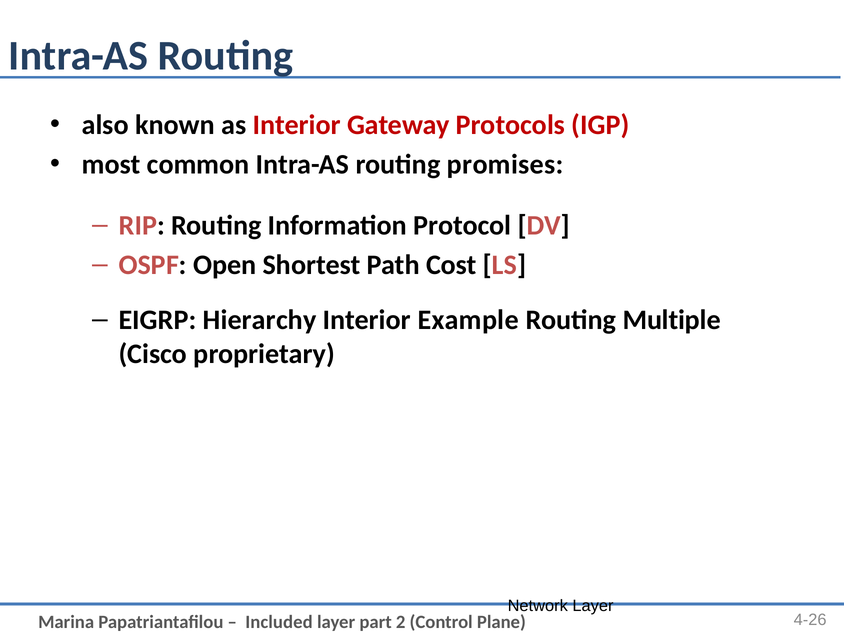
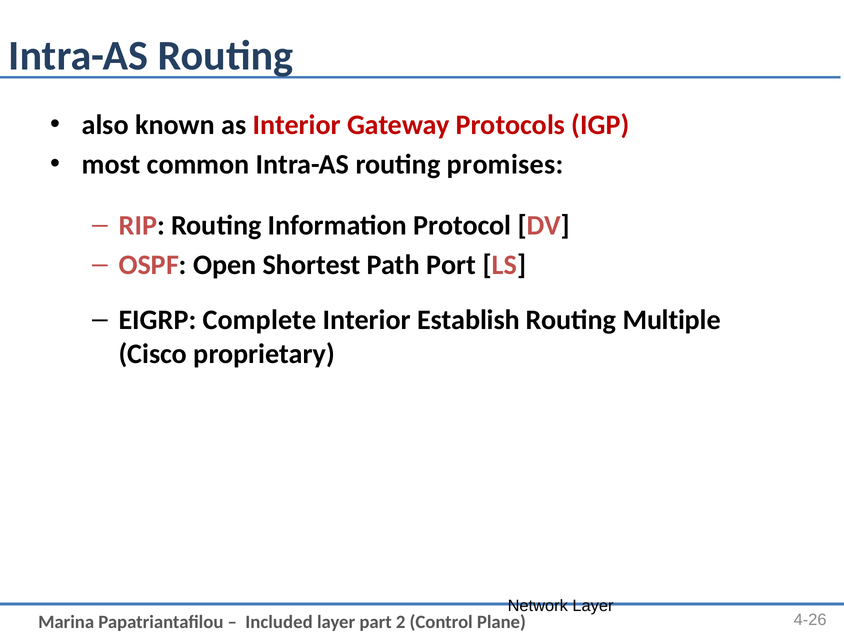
Cost: Cost -> Port (451, 265)
Hierarchy: Hierarchy -> Complete (260, 320)
Example: Example -> Establish (468, 320)
